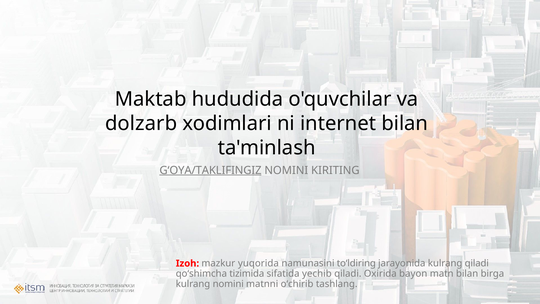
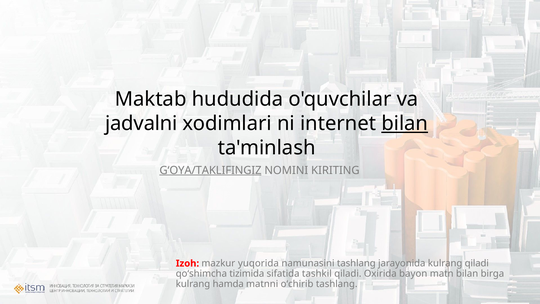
dolzarb: dolzarb -> jadvalni (141, 124)
bilan underline: none -> present (405, 124)
namunasini toʻldiring: toʻldiring -> tashlang (356, 263)
yechib: yechib -> tashkil (317, 274)
kulrang nomini: nomini -> hamda (228, 284)
